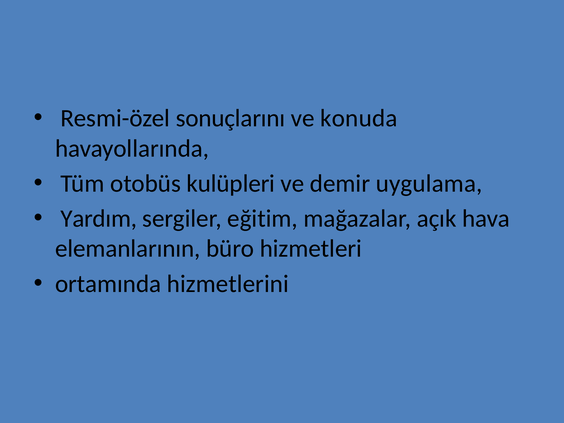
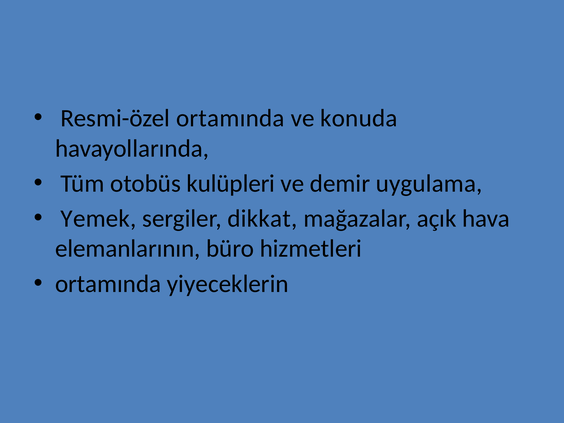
Resmi-özel sonuçlarını: sonuçlarını -> ortamında (230, 118)
Yardım: Yardım -> Yemek (99, 219)
eğitim: eğitim -> dikkat (262, 219)
hizmetlerini: hizmetlerini -> yiyeceklerin (228, 284)
